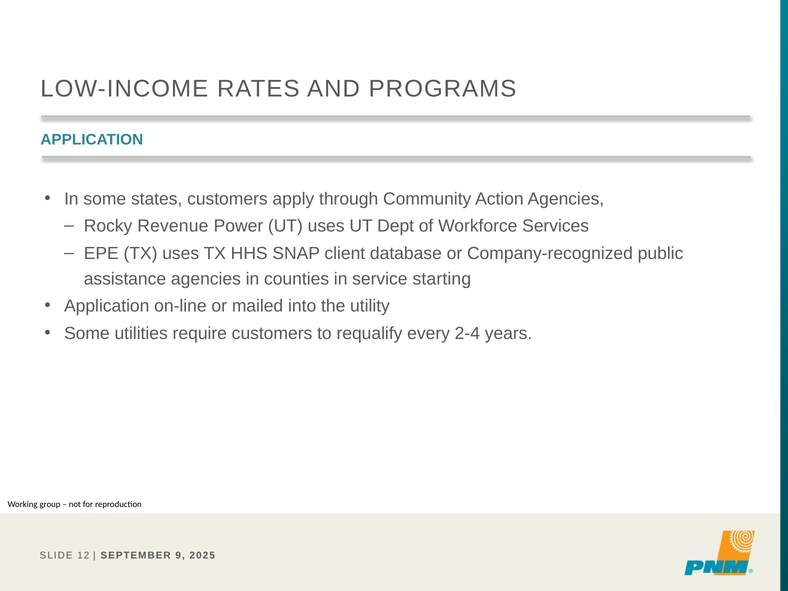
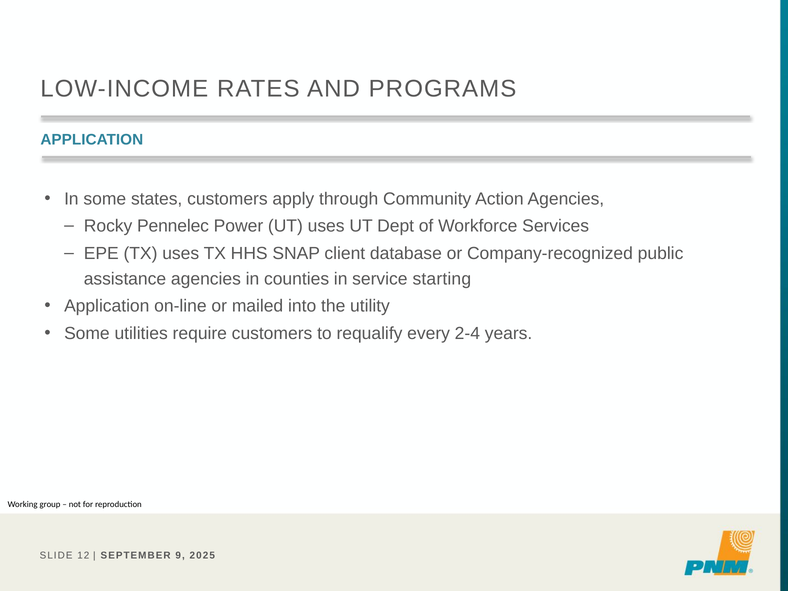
Revenue: Revenue -> Pennelec (173, 226)
